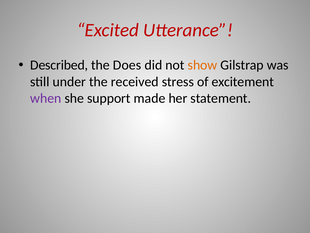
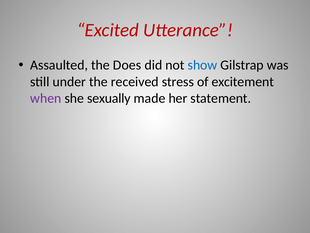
Described: Described -> Assaulted (59, 65)
show colour: orange -> blue (202, 65)
support: support -> sexually (109, 98)
